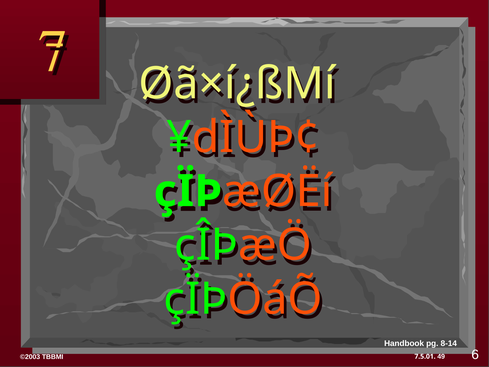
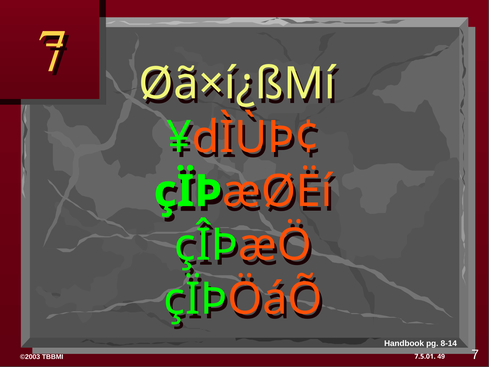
49 6: 6 -> 7 (475, 355)
